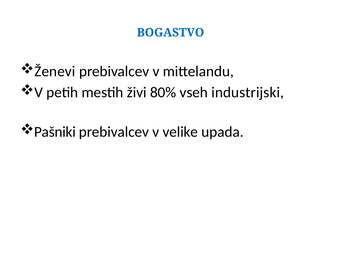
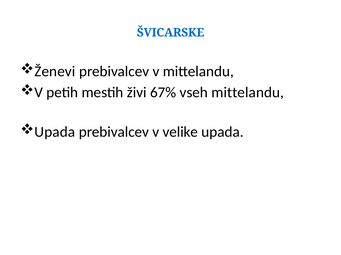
BOGASTVO: BOGASTVO -> ŠVICARSKE (171, 33)
80%: 80% -> 67% (163, 93)
vseh industrijski: industrijski -> mittelandu (248, 93)
Pašniki: Pašniki -> Upada (55, 132)
